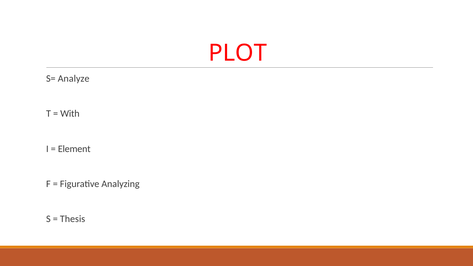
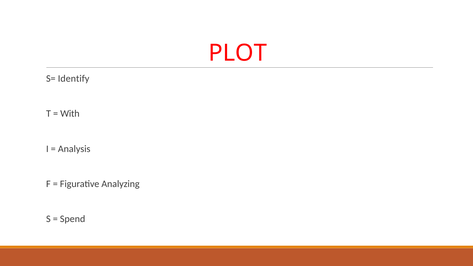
Analyze: Analyze -> Identify (74, 79)
Element: Element -> Analysis (74, 149)
Thesis: Thesis -> Spend (73, 219)
